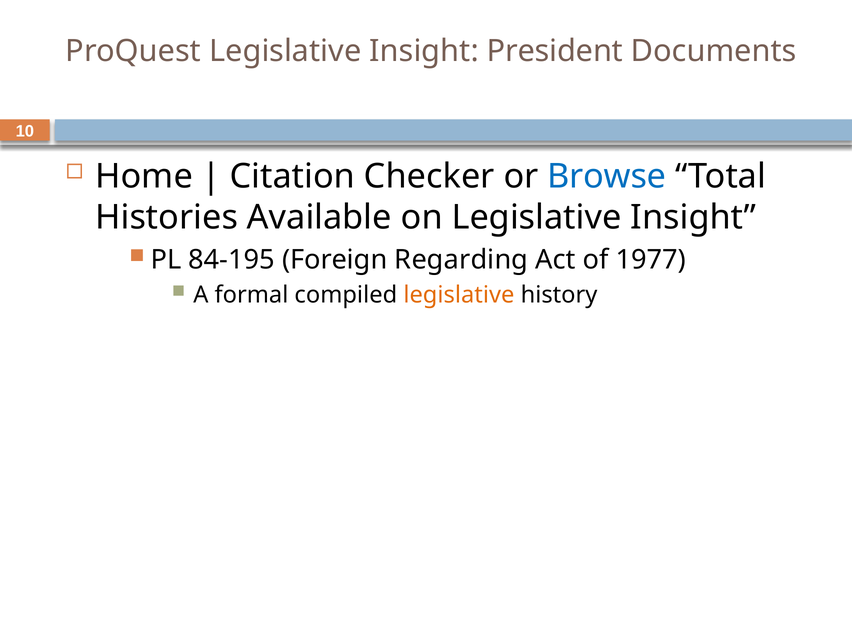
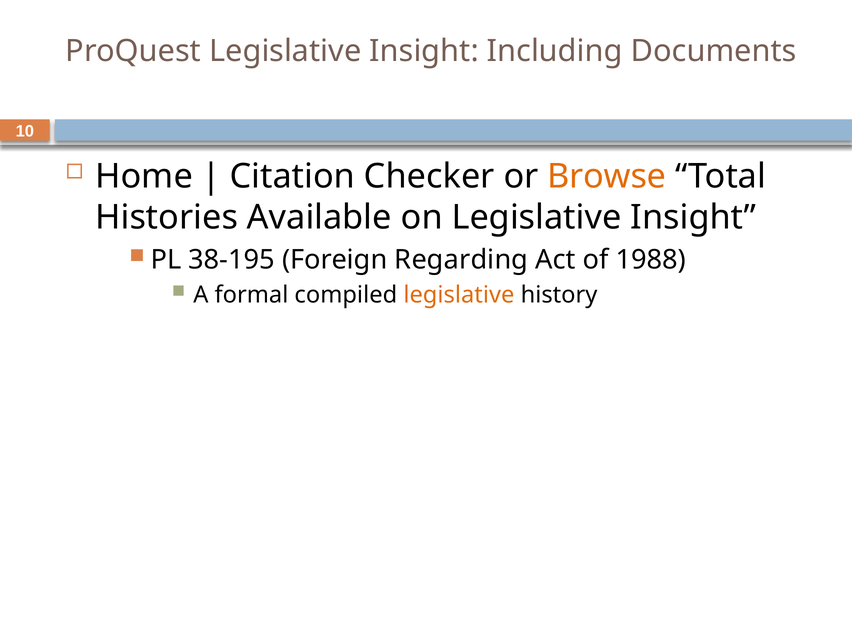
President: President -> Including (555, 51)
Browse colour: blue -> orange (607, 176)
84-195: 84-195 -> 38-195 (232, 260)
1977: 1977 -> 1988 (651, 260)
